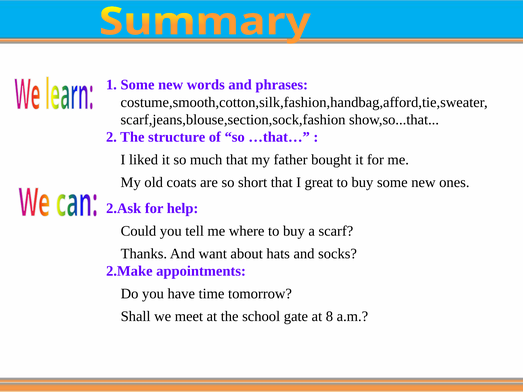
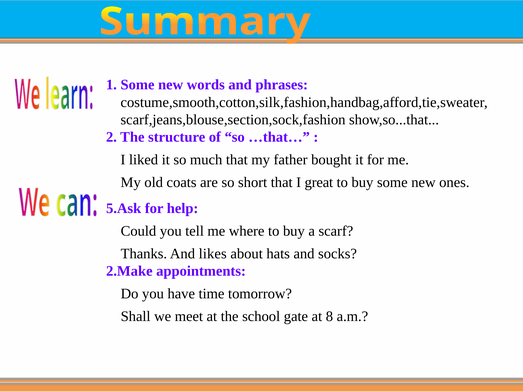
2.Ask: 2.Ask -> 5.Ask (124, 208)
want: want -> likes (213, 254)
